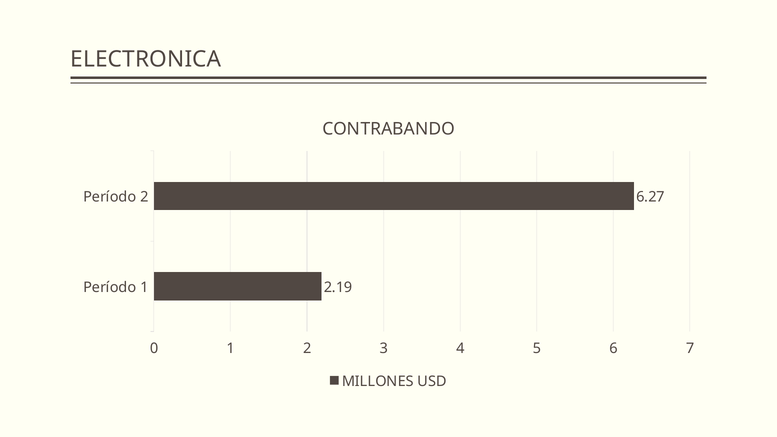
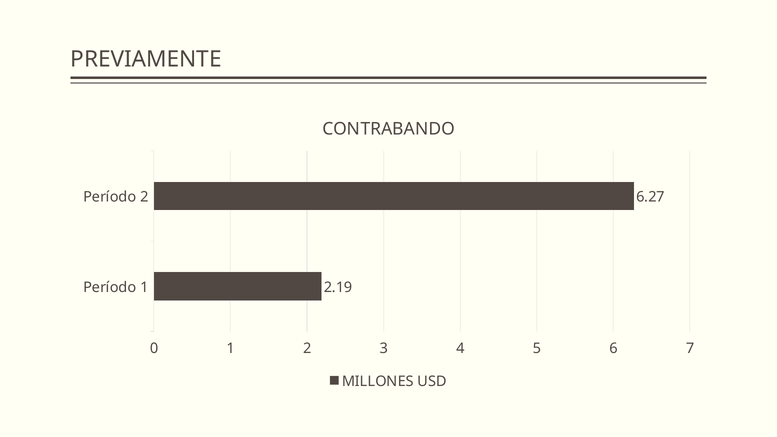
ELECTRONICA: ELECTRONICA -> PREVIAMENTE (146, 59)
